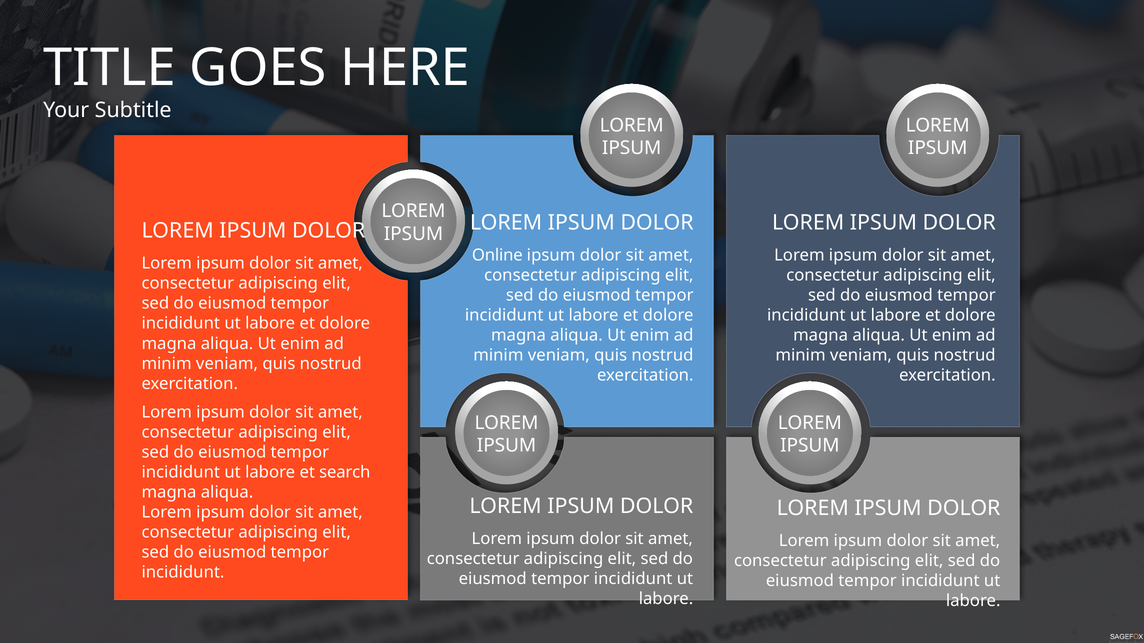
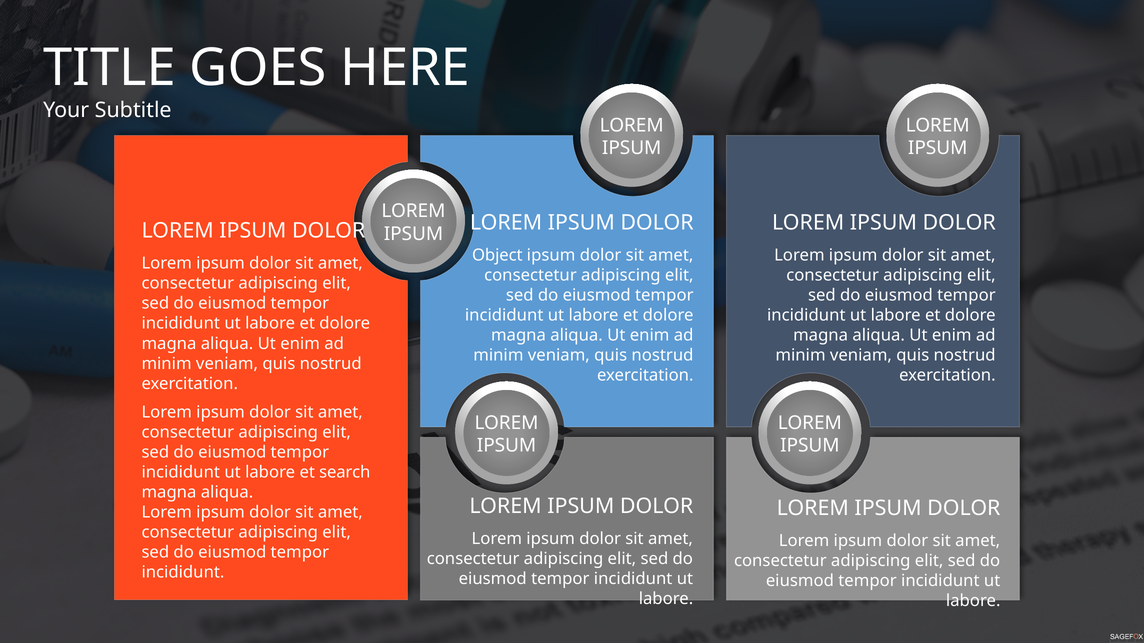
Online: Online -> Object (497, 255)
